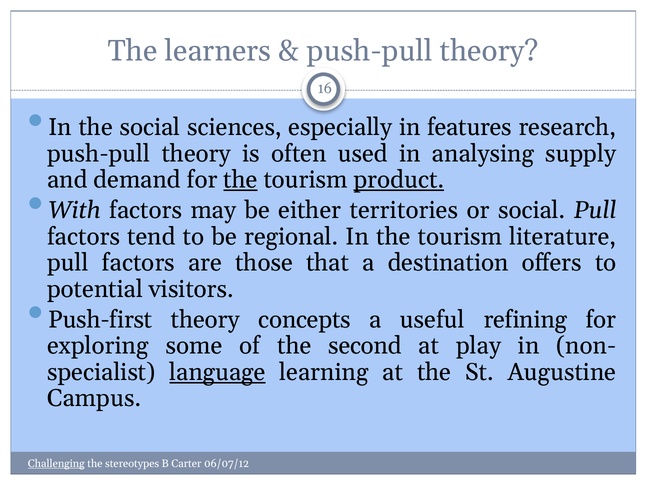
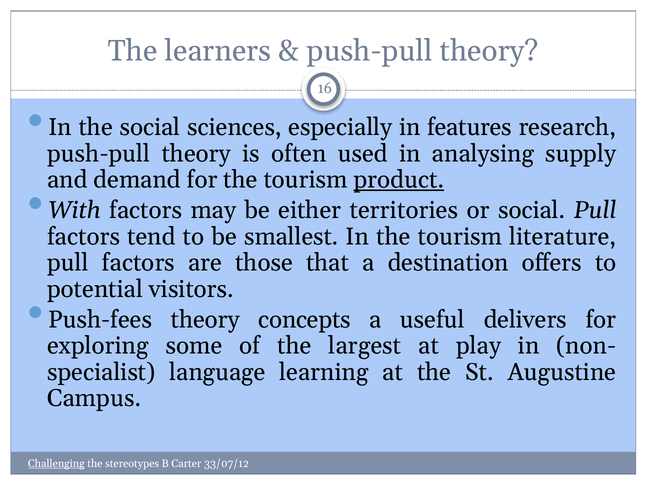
the underline: present -> none (241, 180)
regional: regional -> smallest (291, 237)
Push-first: Push-first -> Push-fees (100, 320)
refining: refining -> delivers (525, 320)
second: second -> largest (365, 346)
language underline: present -> none (217, 372)
06/07/12: 06/07/12 -> 33/07/12 (227, 464)
